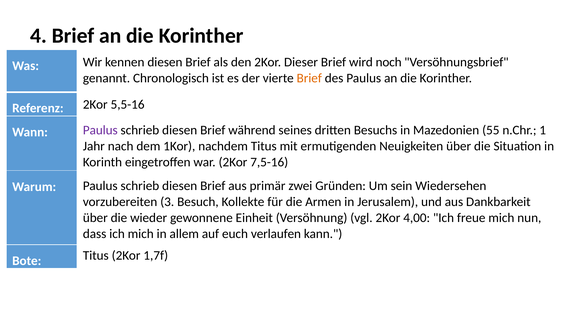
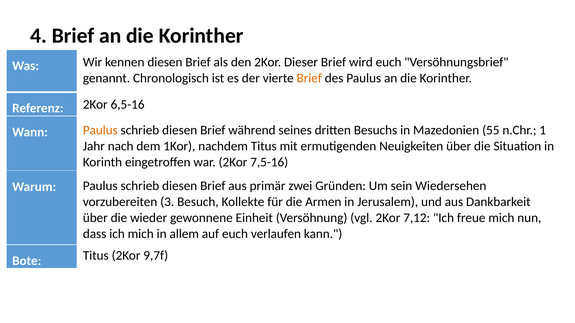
wird noch: noch -> euch (389, 62)
5,5-16: 5,5-16 -> 6,5-16 (128, 105)
Paulus colour: purple -> orange (100, 130)
4,00: 4,00 -> 7,12 (417, 218)
1,7f: 1,7f -> 9,7f (156, 256)
